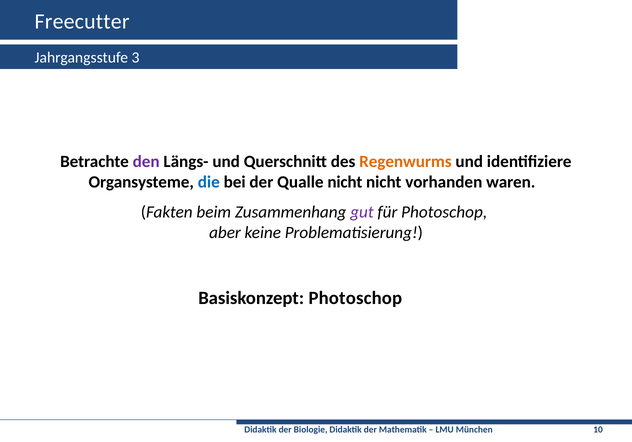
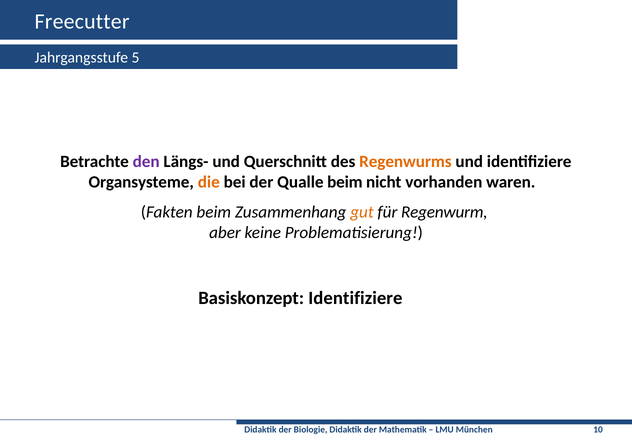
3: 3 -> 5 (136, 57)
die colour: blue -> orange (209, 182)
Qualle nicht: nicht -> beim (345, 182)
gut colour: purple -> orange (362, 212)
für Photoschop: Photoschop -> Regenwurm (444, 212)
Basiskonzept Photoschop: Photoschop -> Identifiziere (355, 298)
